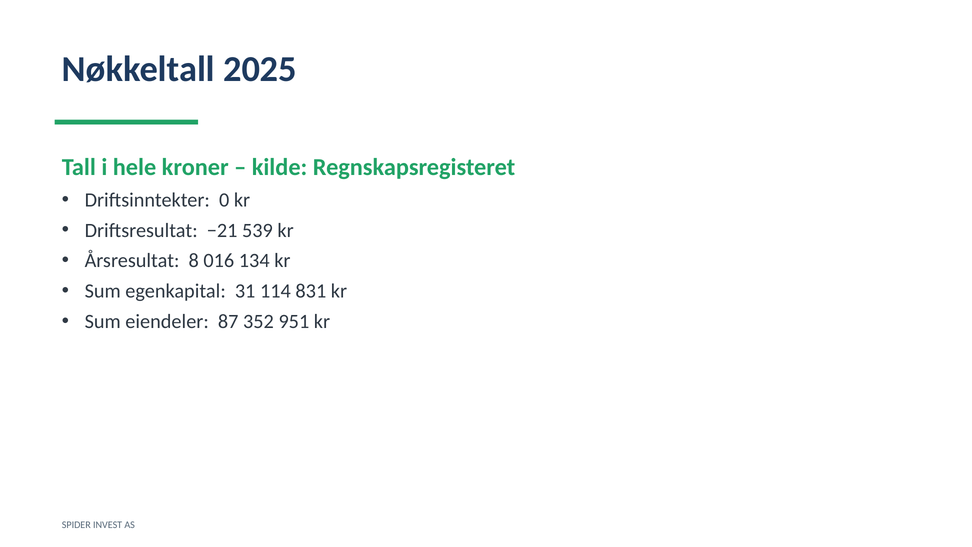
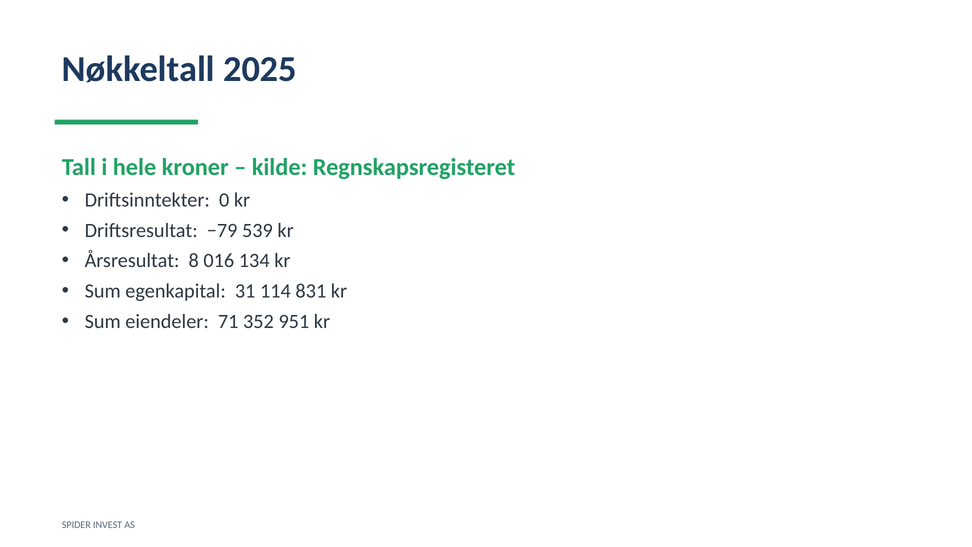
−21: −21 -> −79 (222, 230)
87: 87 -> 71 (228, 321)
